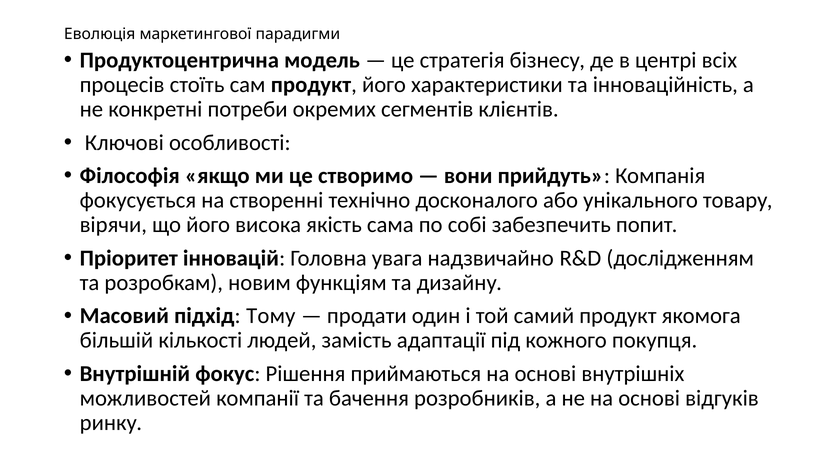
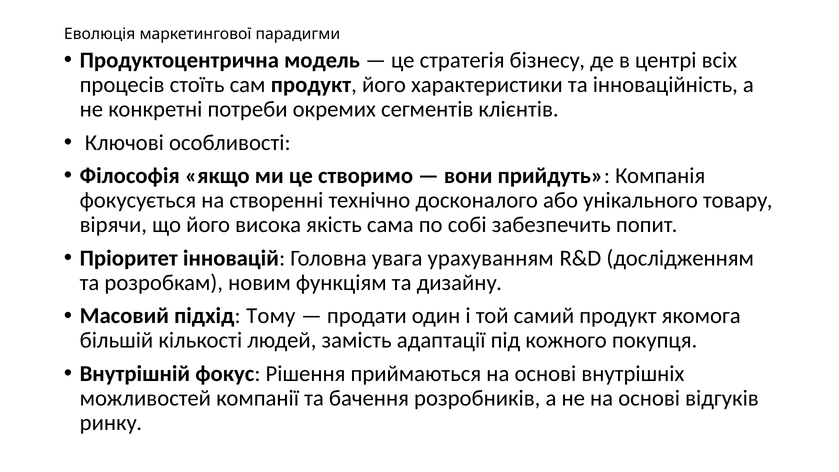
надзвичайно: надзвичайно -> урахуванням (491, 258)
